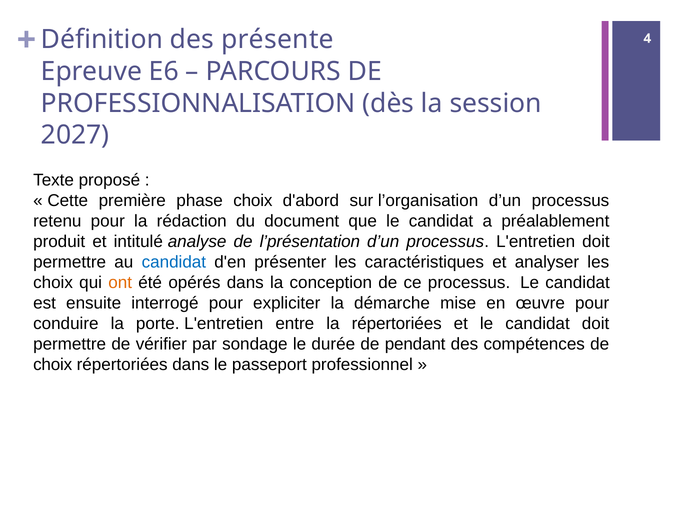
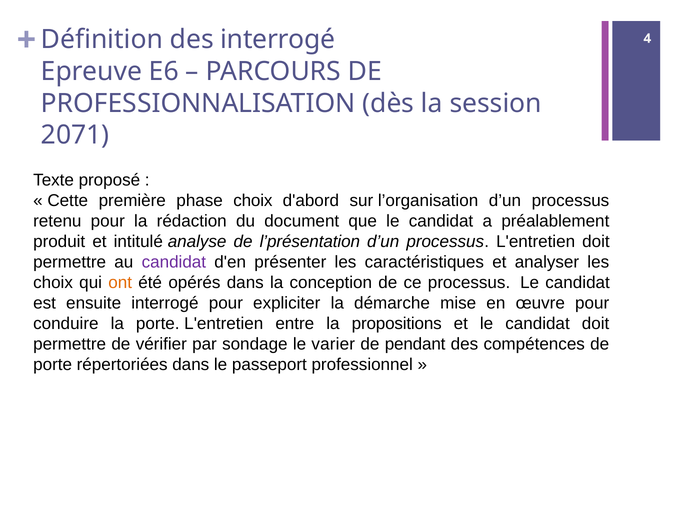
des présente: présente -> interrogé (278, 40)
2027: 2027 -> 2071 (75, 135)
candidat colour: blue -> purple (174, 262)
la répertoriées: répertoriées -> propositions (397, 323)
durée: durée -> varier (333, 344)
choix: choix -> porte (53, 364)
